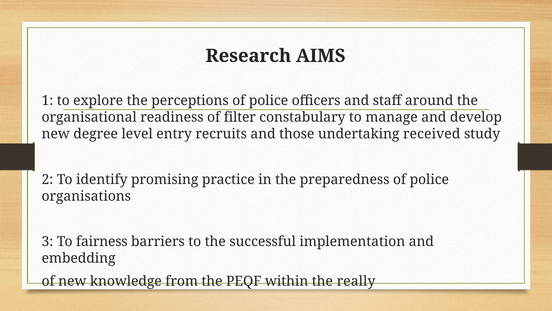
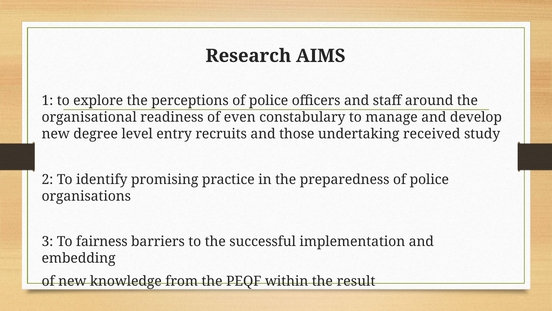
filter: filter -> even (240, 117)
really: really -> result (356, 281)
